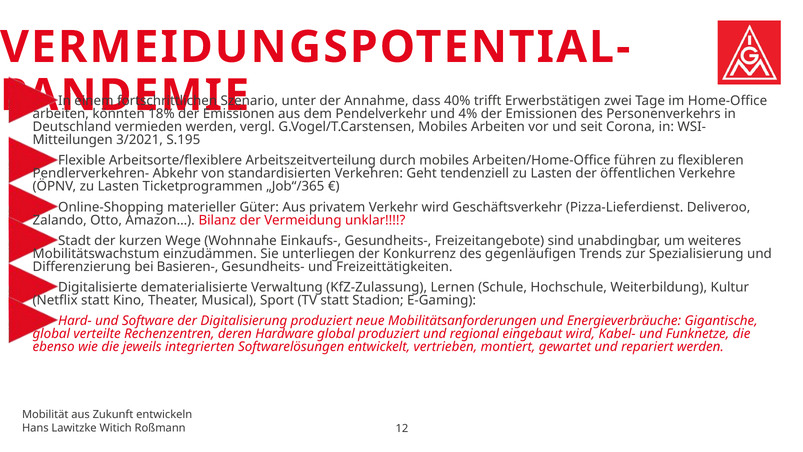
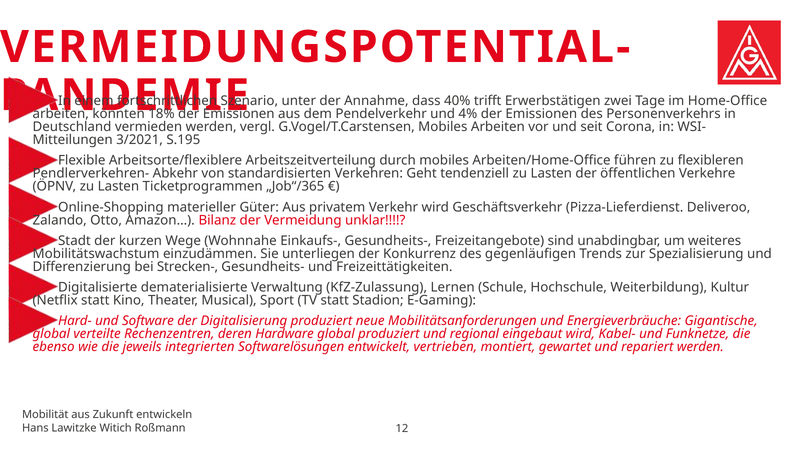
Basieren-: Basieren- -> Strecken- (188, 266)
